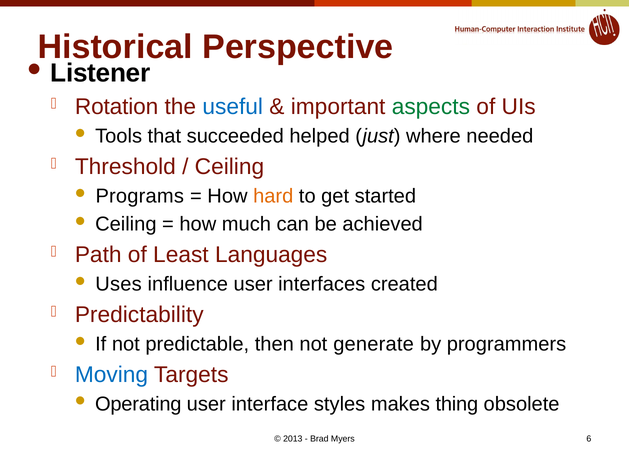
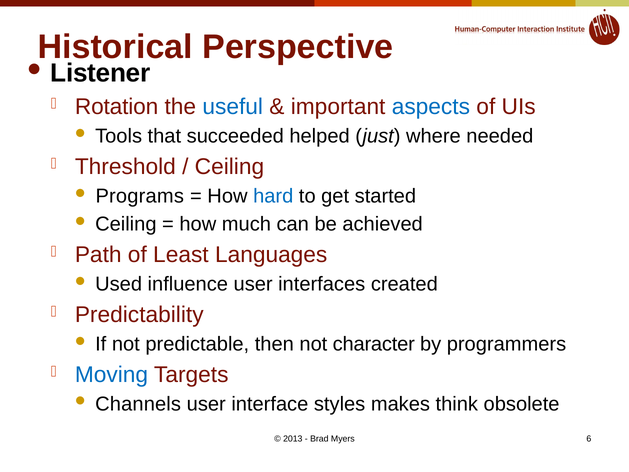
aspects colour: green -> blue (431, 107)
hard colour: orange -> blue (273, 196)
Uses: Uses -> Used (119, 284)
generate: generate -> character (374, 344)
Operating: Operating -> Channels (138, 404)
thing: thing -> think (457, 404)
